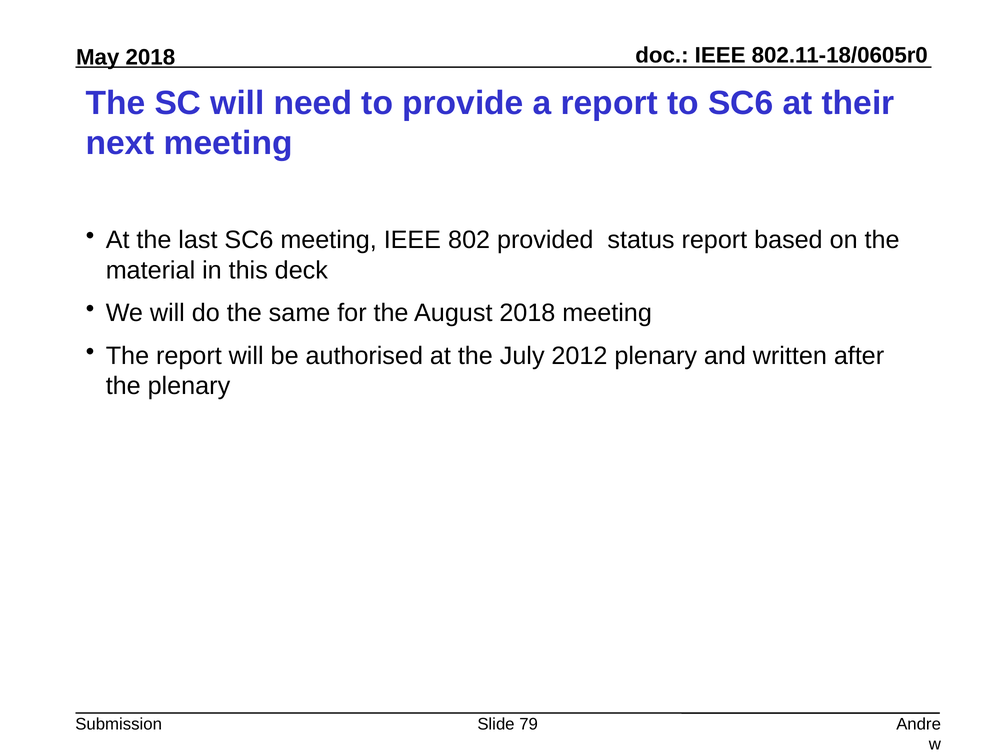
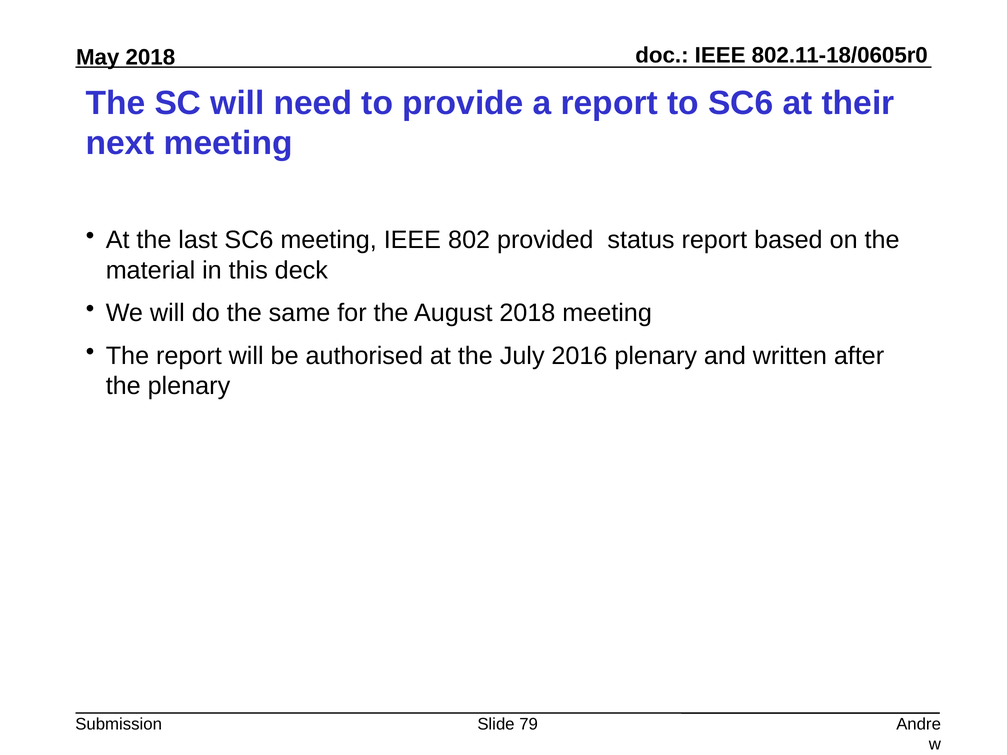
2012: 2012 -> 2016 (579, 356)
